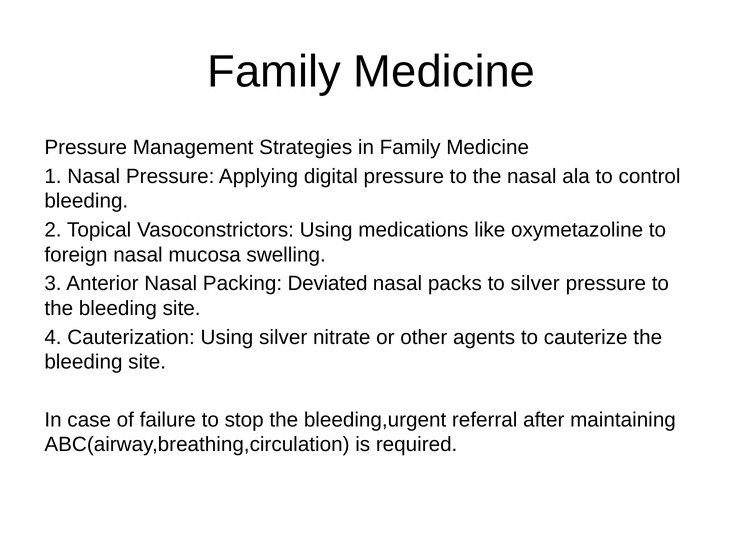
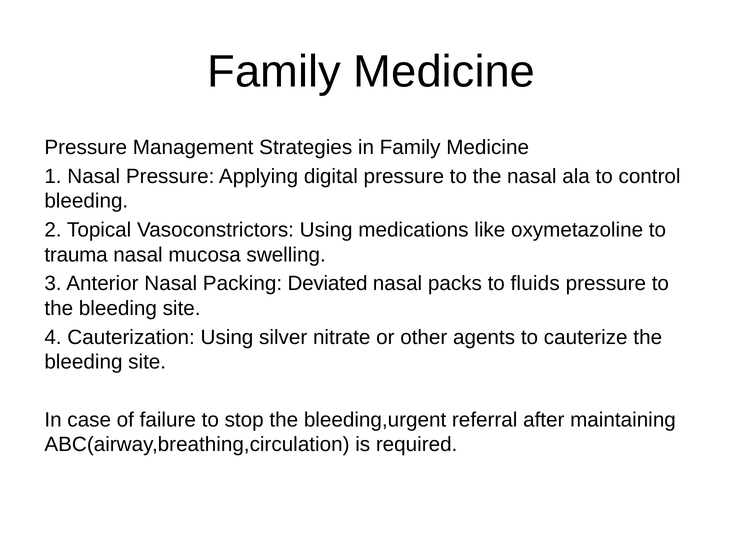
foreign: foreign -> trauma (76, 255)
to silver: silver -> fluids (535, 284)
